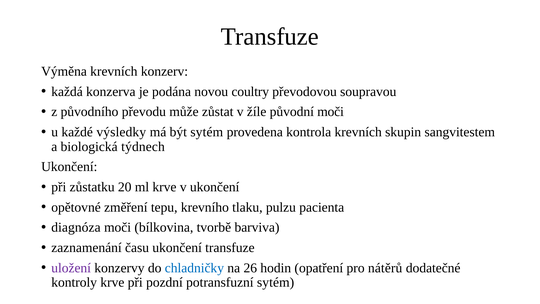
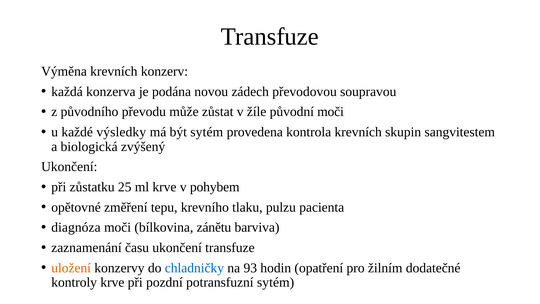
coultry: coultry -> zádech (250, 91)
týdnech: týdnech -> zvýšený (143, 146)
20: 20 -> 25 (125, 187)
v ukončení: ukončení -> pohybem (215, 187)
tvorbě: tvorbě -> zánětu (214, 227)
uložení colour: purple -> orange (71, 268)
26: 26 -> 93 (250, 268)
nátěrů: nátěrů -> žilním (385, 268)
